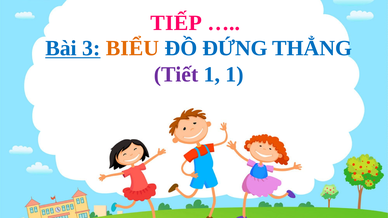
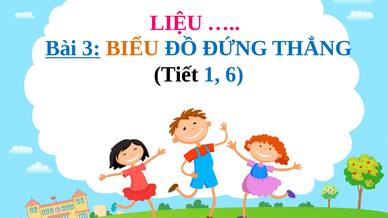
TIẾP: TIẾP -> LIỆU (176, 23)
Tiết colour: purple -> black (176, 74)
1 1: 1 -> 6 (235, 74)
